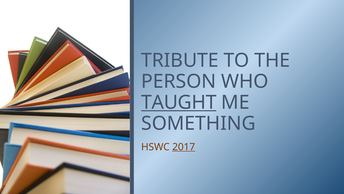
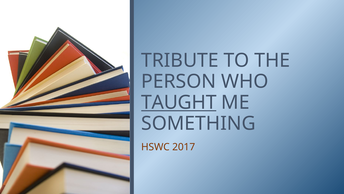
2017 underline: present -> none (184, 147)
